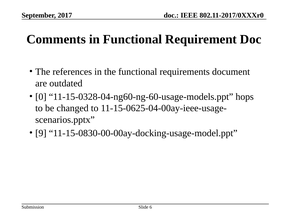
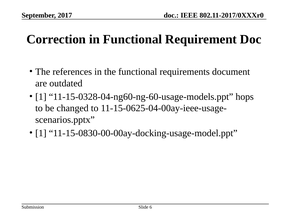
Comments: Comments -> Correction (56, 39)
0: 0 -> 1 (41, 97)
9: 9 -> 1 (41, 133)
